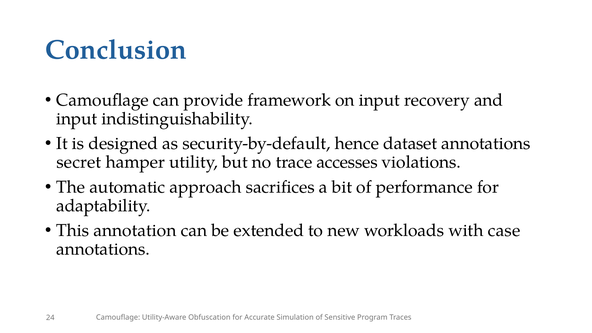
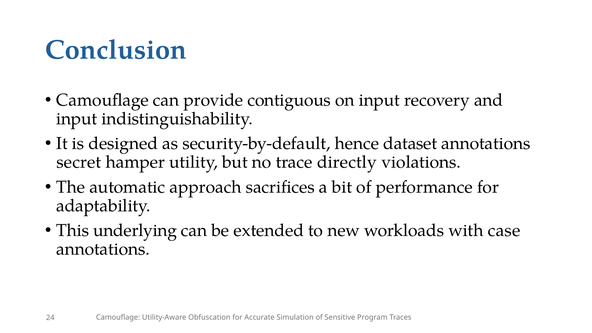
framework: framework -> contiguous (289, 100)
accesses: accesses -> directly (347, 162)
annotation: annotation -> underlying (135, 231)
